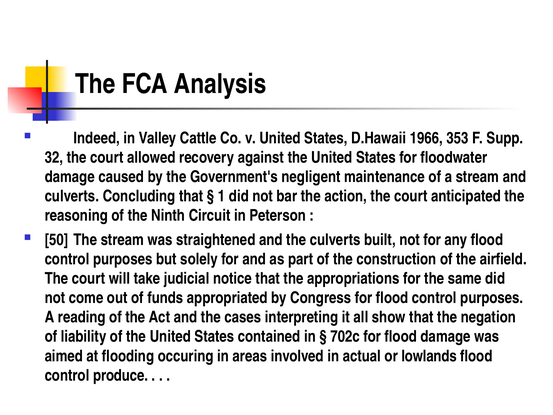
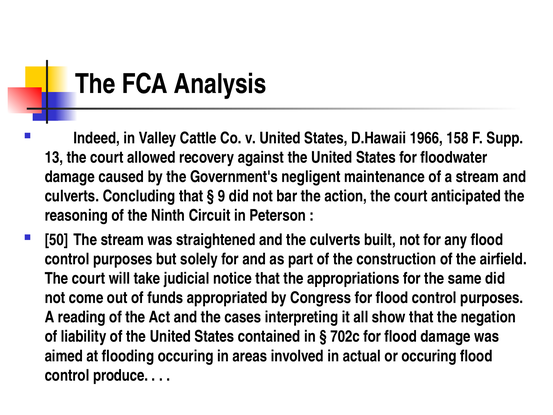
353: 353 -> 158 (458, 138)
32: 32 -> 13 (54, 157)
1: 1 -> 9 (222, 196)
or lowlands: lowlands -> occuring (429, 356)
